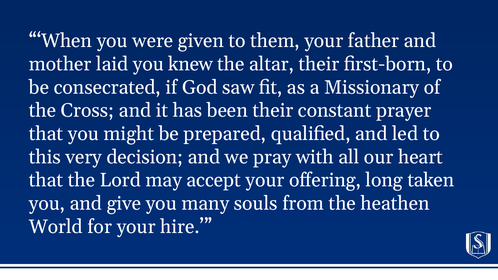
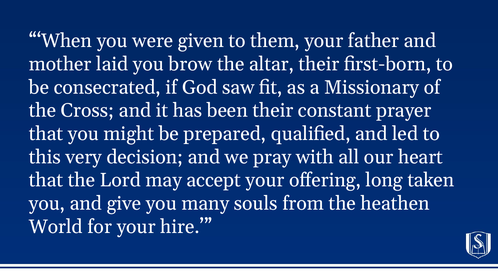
knew: knew -> brow (191, 64)
